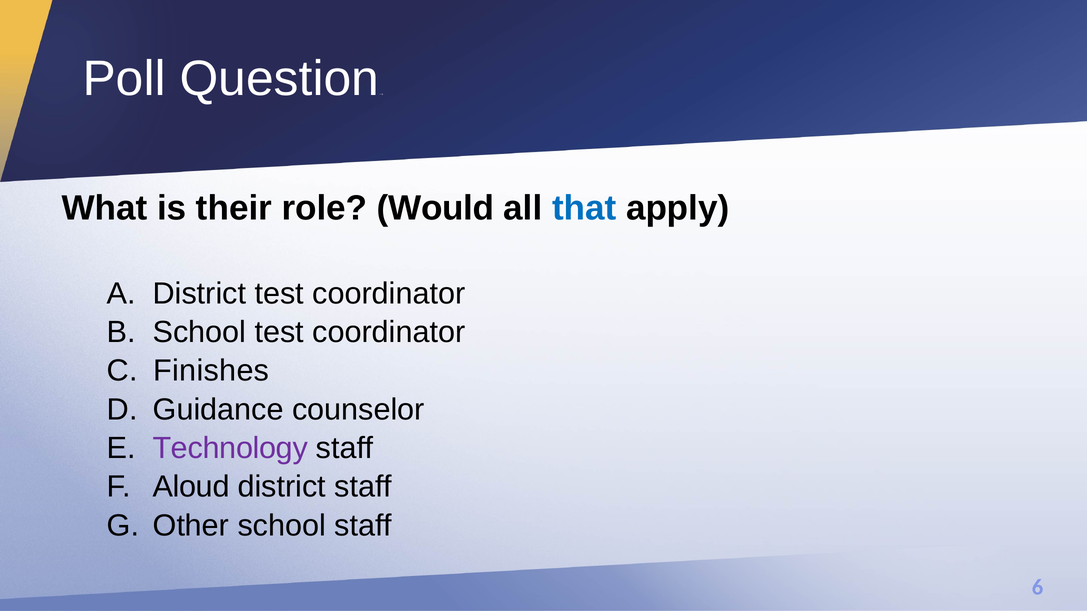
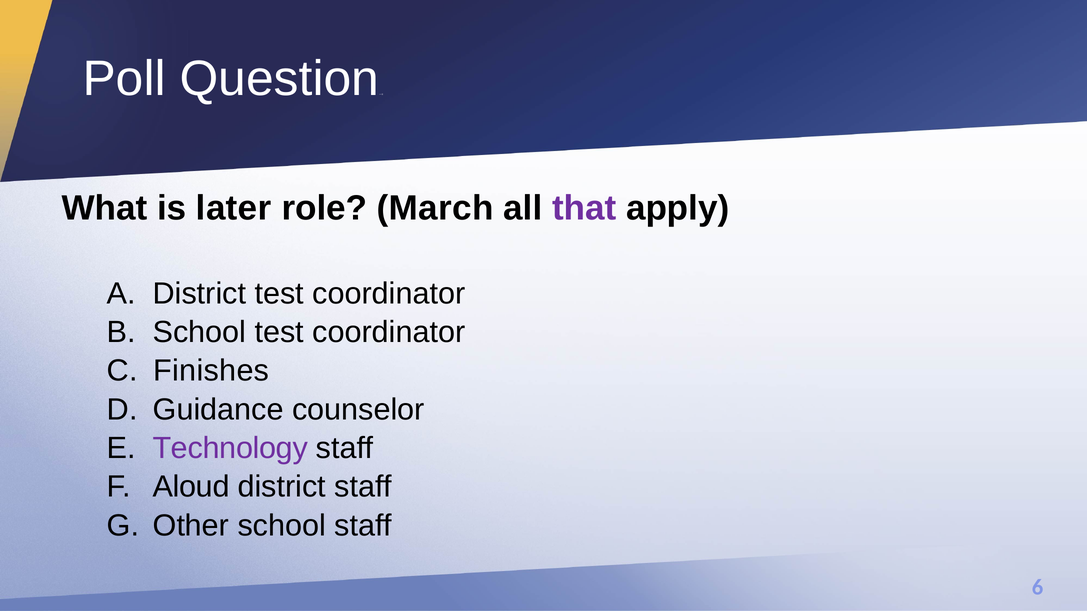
their: their -> later (234, 208)
Would: Would -> March (435, 208)
that colour: blue -> purple (584, 208)
